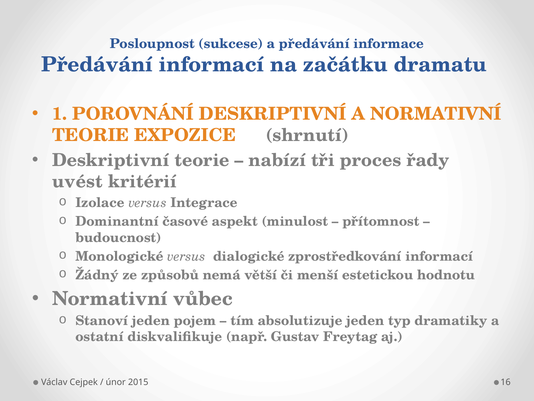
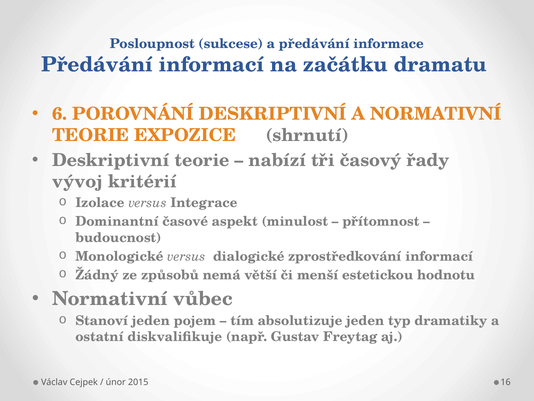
1: 1 -> 6 (60, 114)
proces: proces -> časový (371, 160)
uvést: uvést -> vývoj (78, 182)
